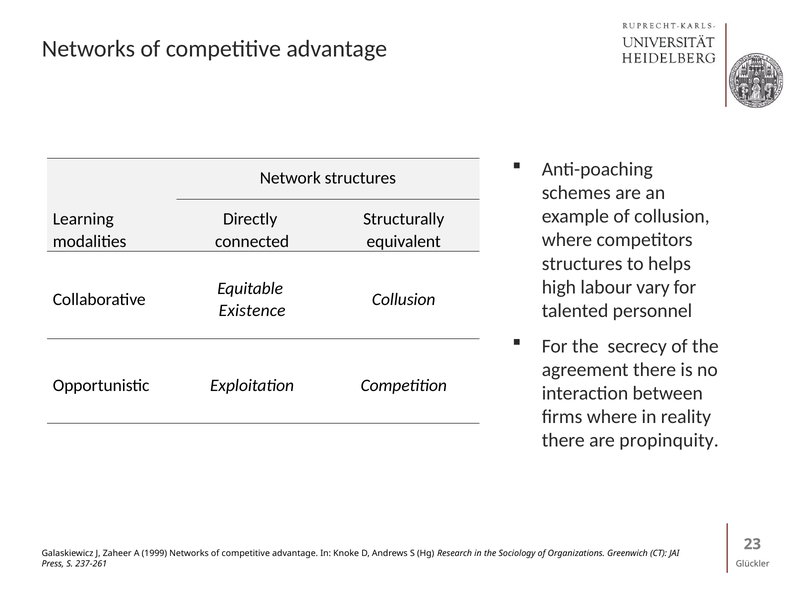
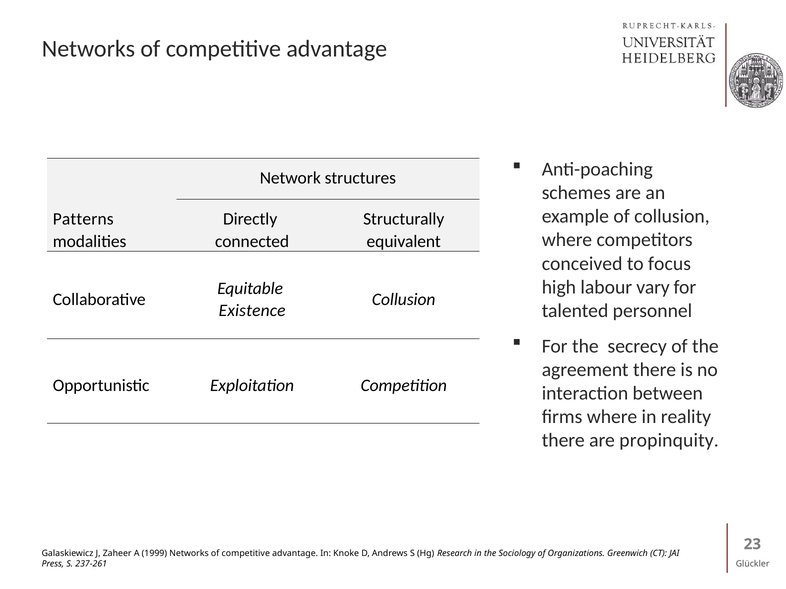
Learning: Learning -> Patterns (83, 219)
structures: structures -> conceived (582, 264)
helps: helps -> focus (670, 264)
